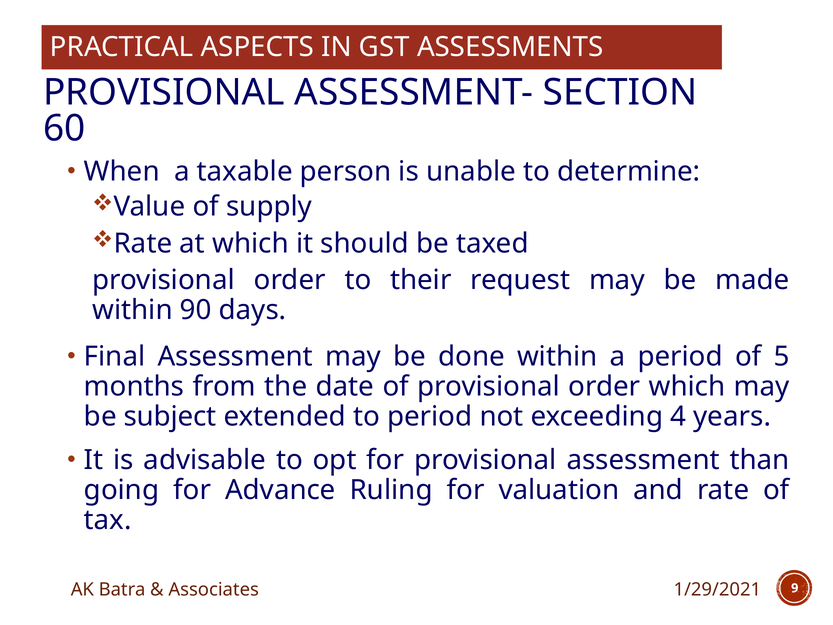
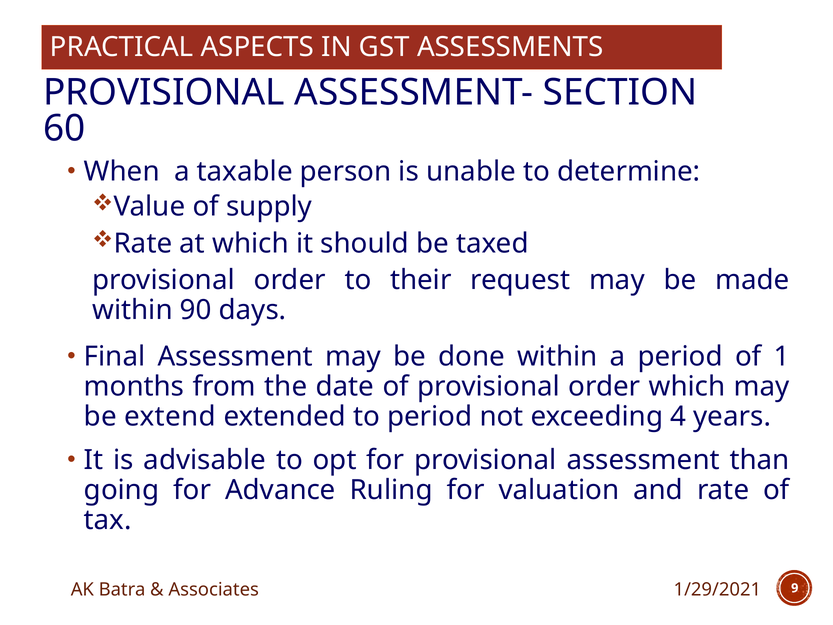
5: 5 -> 1 (782, 356)
subject: subject -> extend (170, 416)
